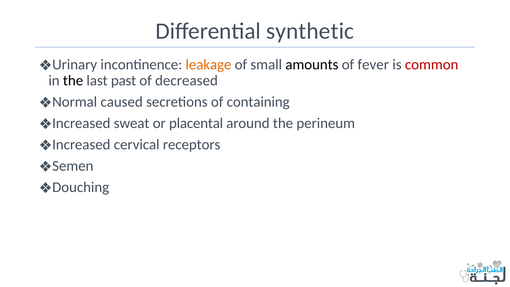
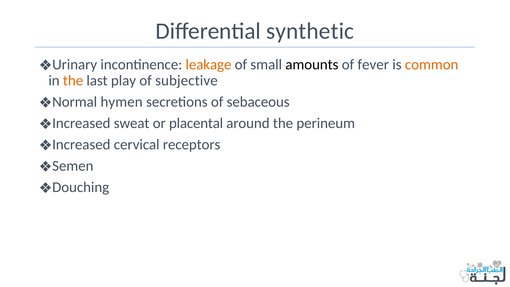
common colour: red -> orange (432, 64)
the colour: black -> orange (73, 80)
past: past -> play (123, 80)
decreased: decreased -> subjective (186, 80)
caused: caused -> hymen (122, 102)
containing: containing -> sebaceous (258, 102)
